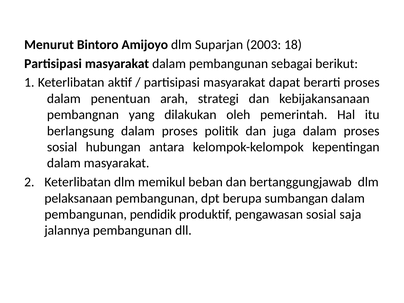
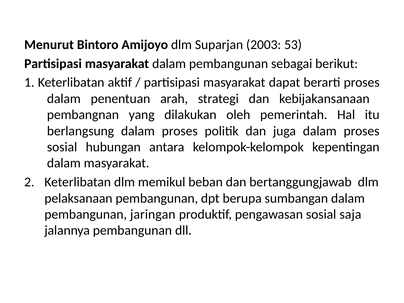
18: 18 -> 53 (293, 45)
pendidik: pendidik -> jaringan (153, 214)
